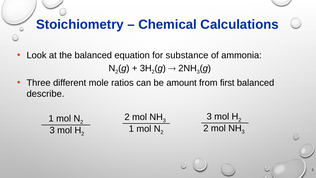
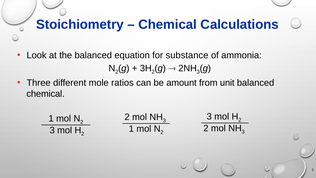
first: first -> unit (227, 83)
describe: describe -> chemical (46, 94)
